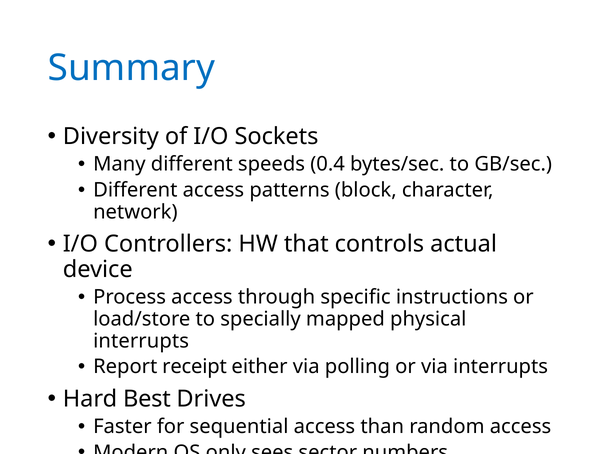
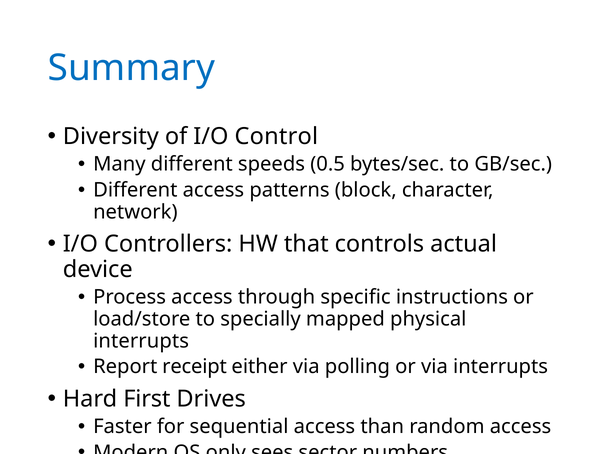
Sockets: Sockets -> Control (276, 137)
0.4: 0.4 -> 0.5 (328, 164)
Best: Best -> First (147, 399)
